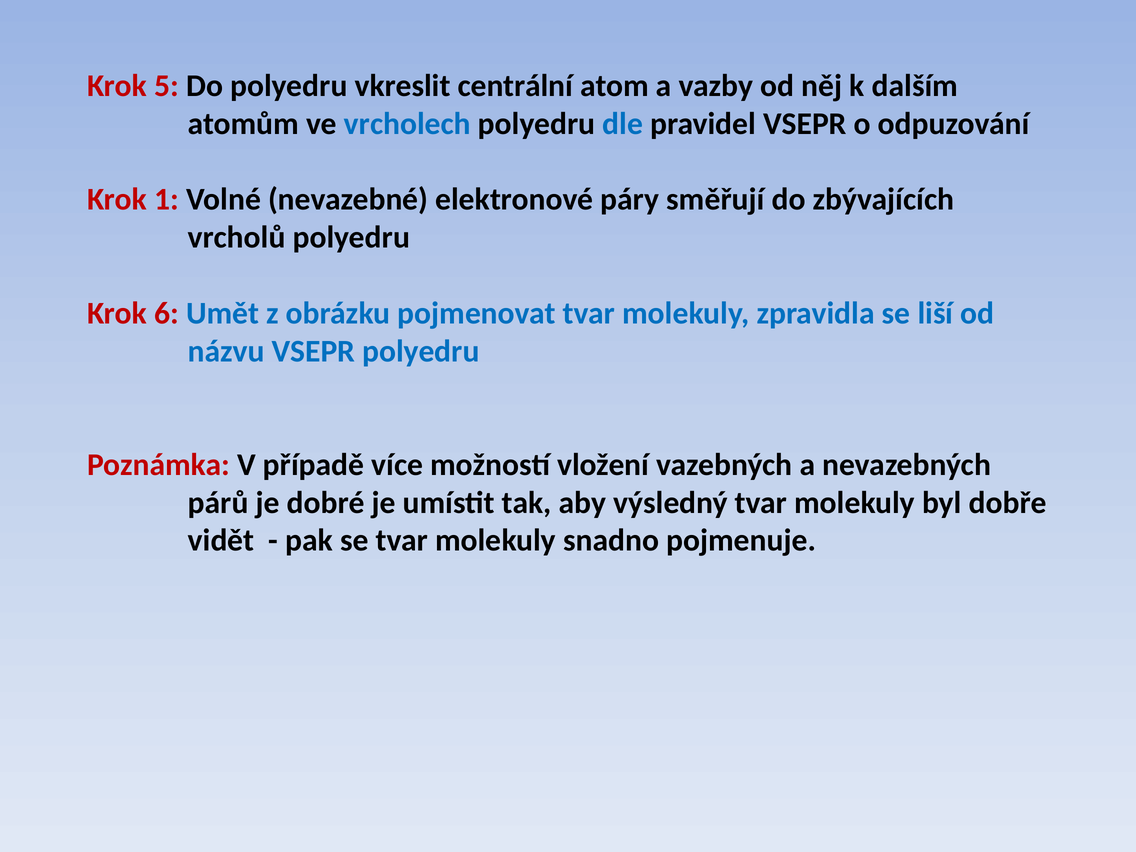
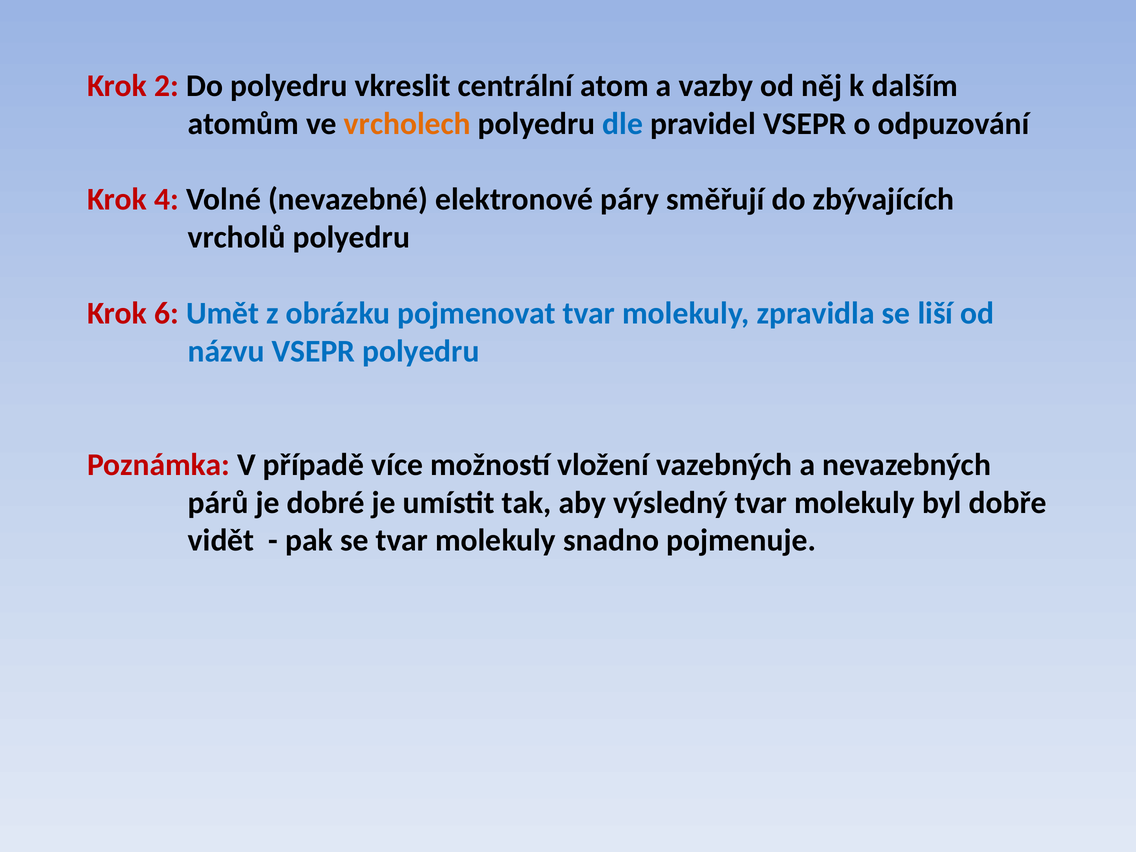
5: 5 -> 2 (166, 86)
vrcholech colour: blue -> orange (407, 124)
1: 1 -> 4 (166, 200)
